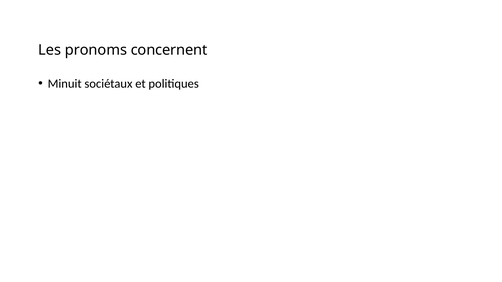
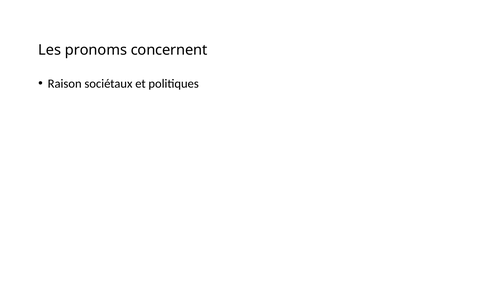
Minuit: Minuit -> Raison (65, 84)
